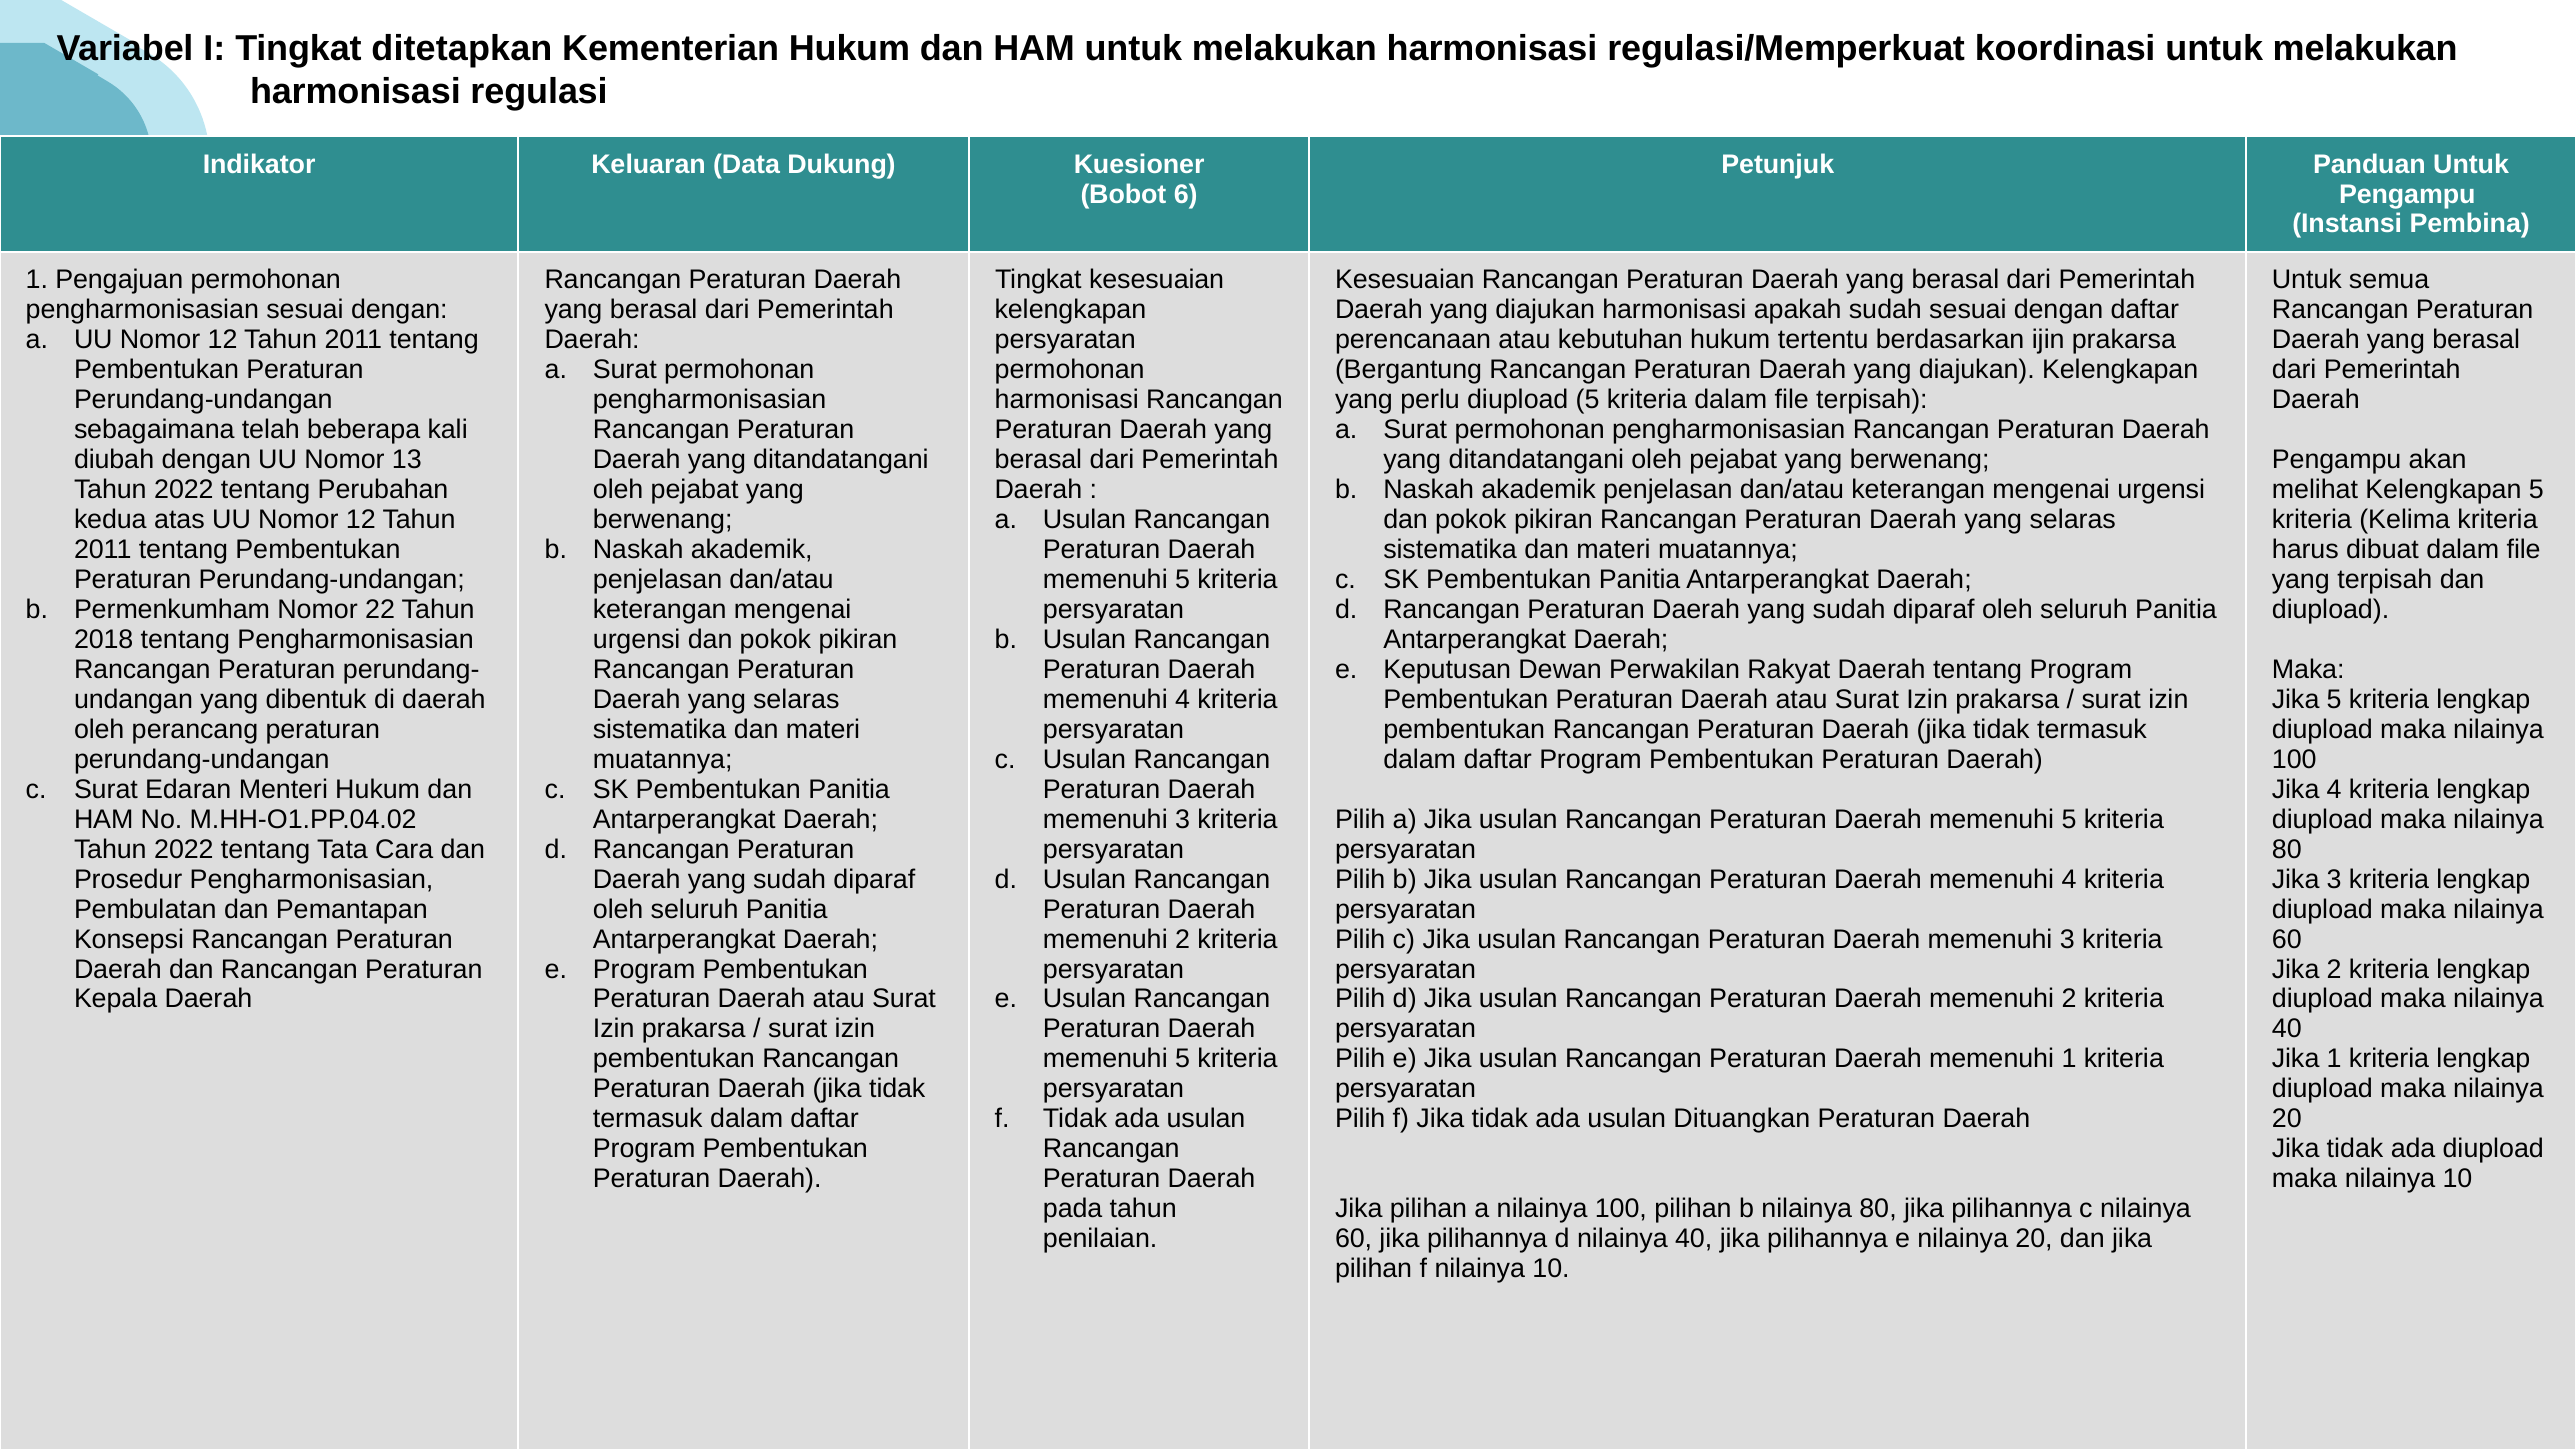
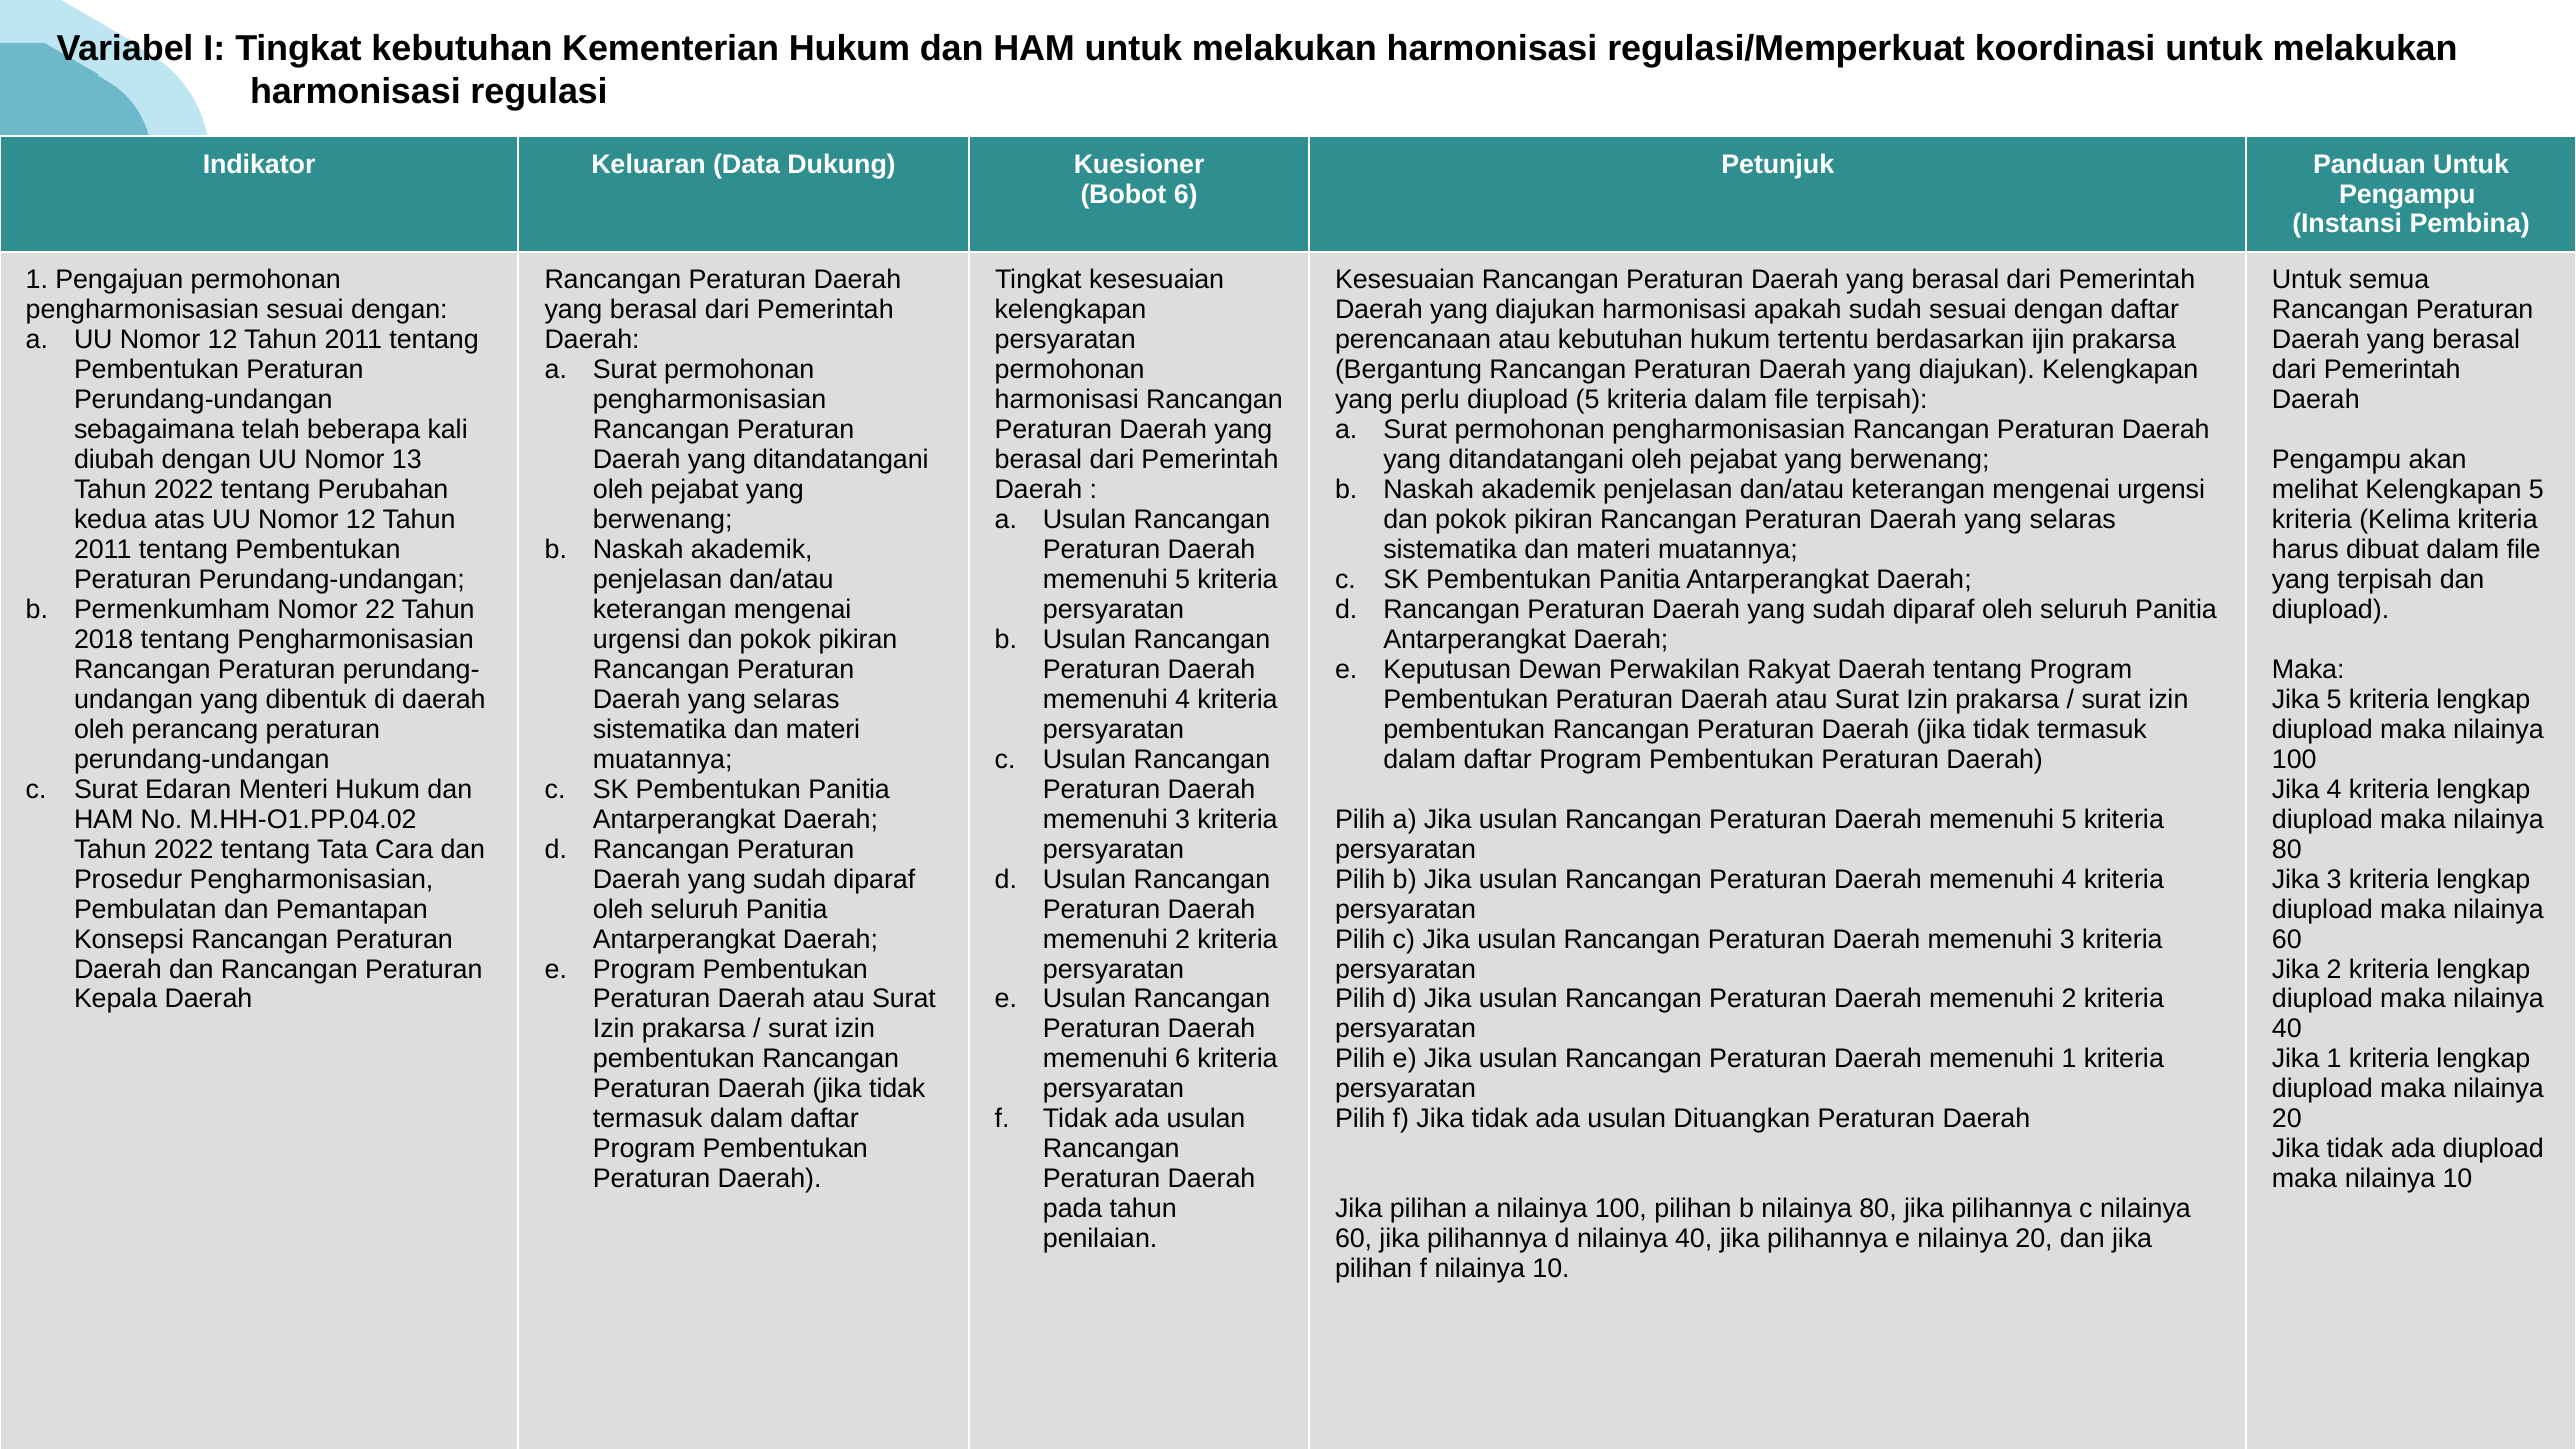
Tingkat ditetapkan: ditetapkan -> kebutuhan (462, 49)
5: 5 -> 6 (1183, 1059)
